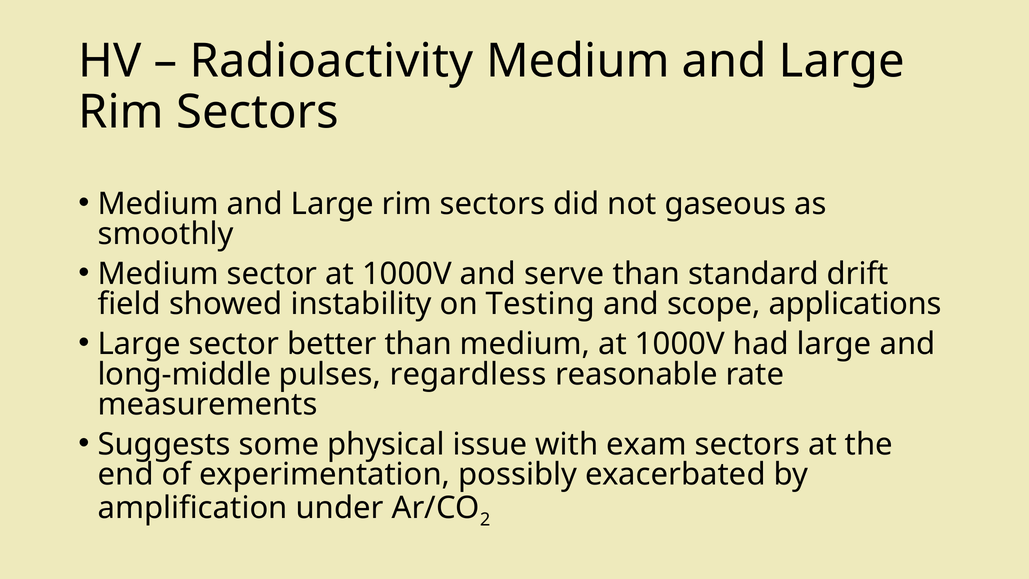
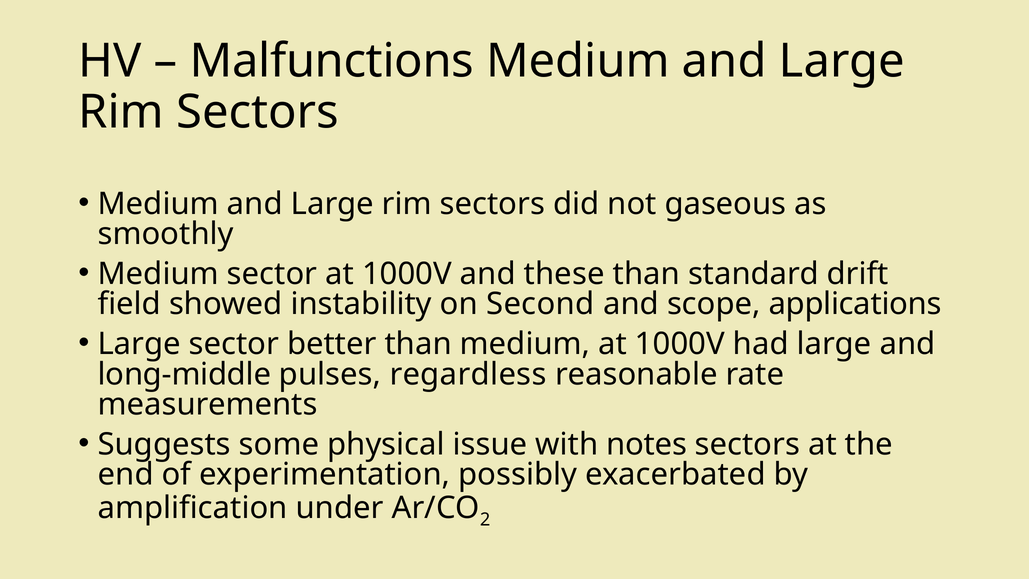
Radioactivity: Radioactivity -> Malfunctions (332, 61)
serve: serve -> these (564, 274)
Testing: Testing -> Second (540, 304)
exam: exam -> notes (647, 444)
